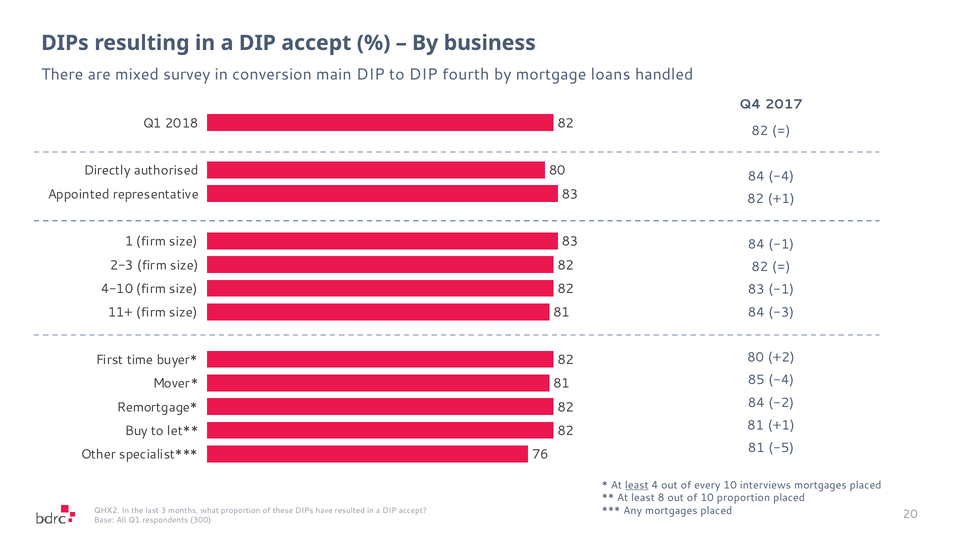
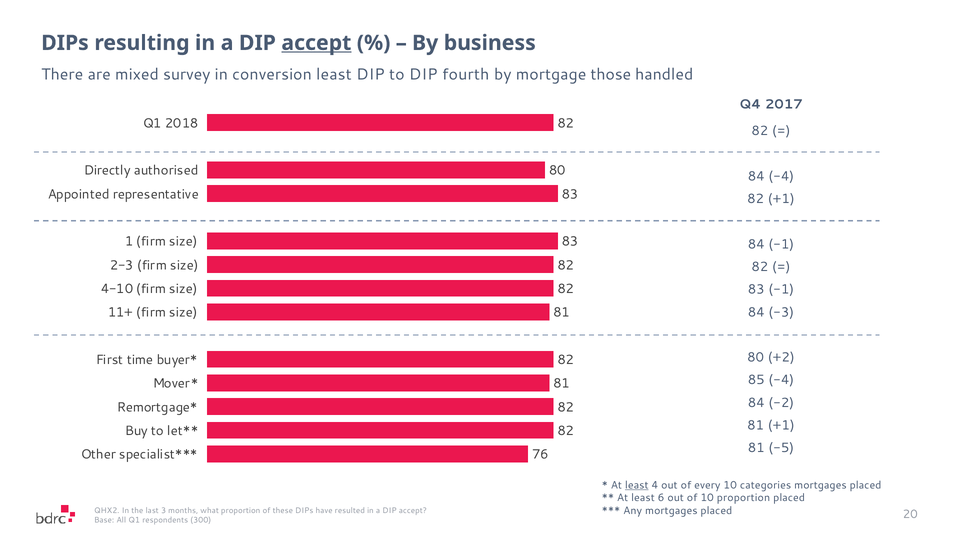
accept underline: none -> present (316, 43)
conversion main: main -> least (334, 75)
loans: loans -> those (611, 75)
interviews: interviews -> categories (766, 486)
8: 8 -> 6 (661, 498)
